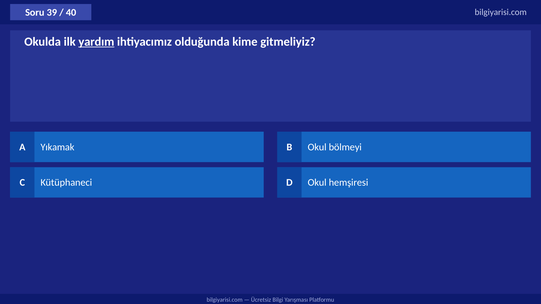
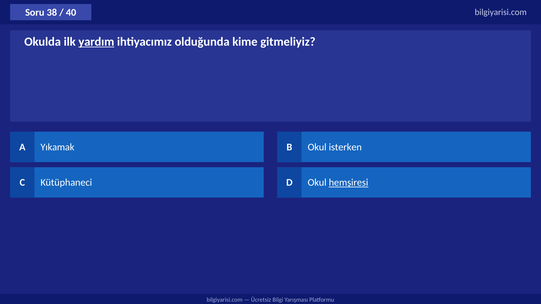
39: 39 -> 38 (52, 12)
bölmeyi: bölmeyi -> isterken (345, 147)
hemşiresi underline: none -> present (349, 183)
